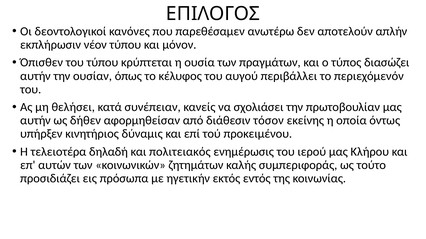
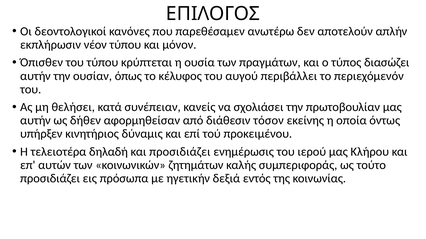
και πολιτειακός: πολιτειακός -> προσιδιάζει (180, 152)
εκτός: εκτός -> δεξιά (226, 179)
